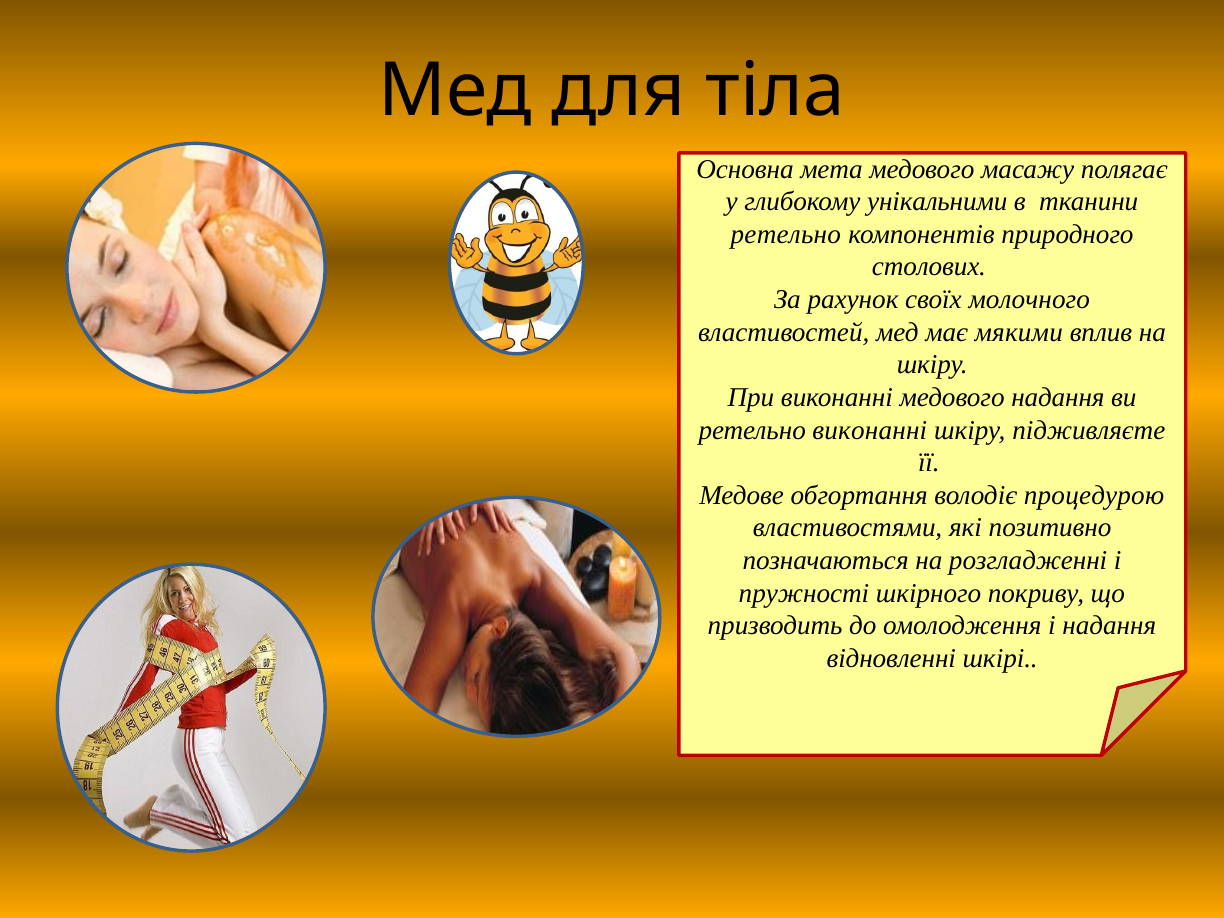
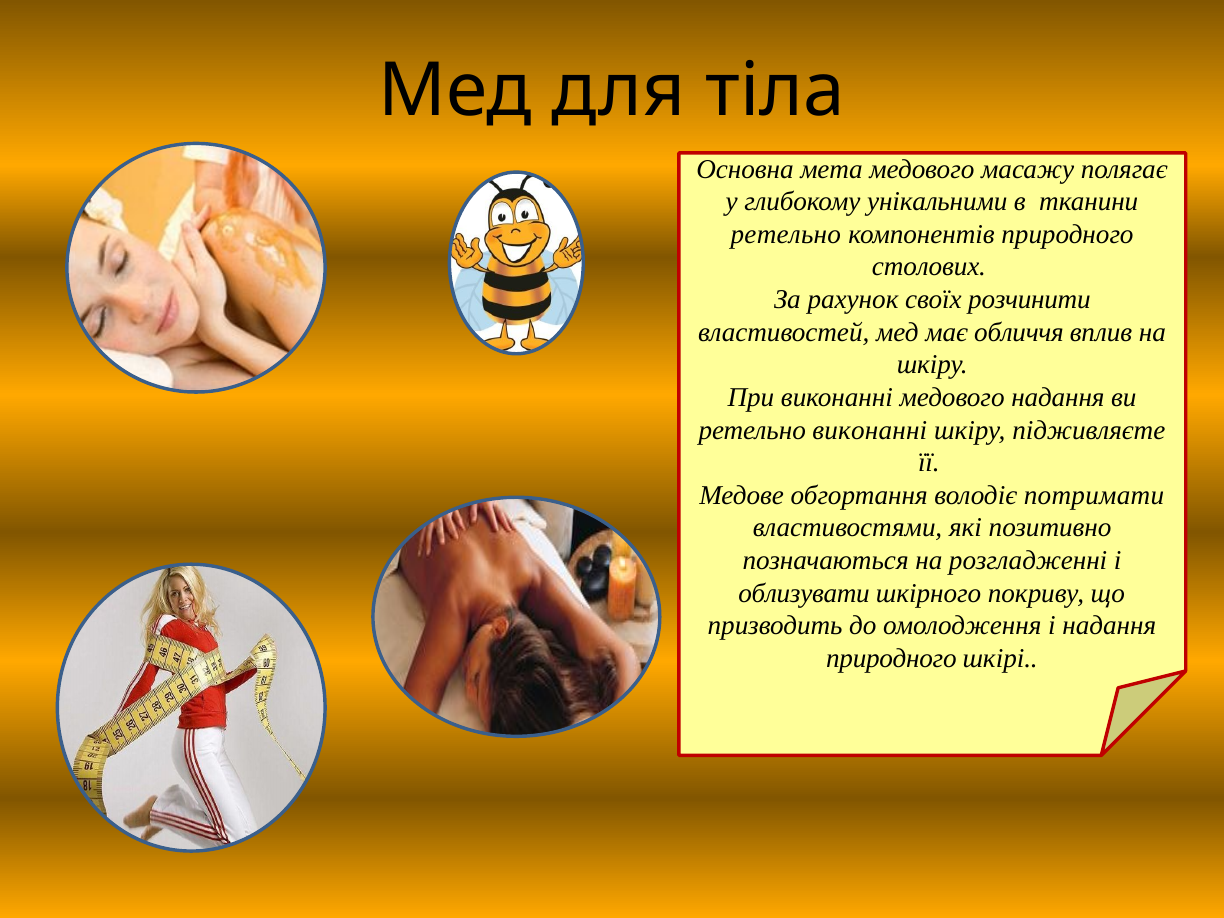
молочного: молочного -> розчинити (1029, 300)
мякими: мякими -> обличчя (1019, 332)
процедурою: процедурою -> потримати (1094, 495)
пружності: пружності -> облизувати (804, 593)
відновленні: відновленні -> природного (891, 658)
